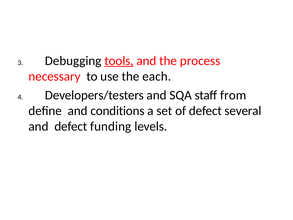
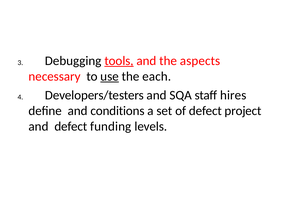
process: process -> aspects (200, 61)
use underline: none -> present (110, 76)
from: from -> hires (233, 95)
several: several -> project (243, 111)
